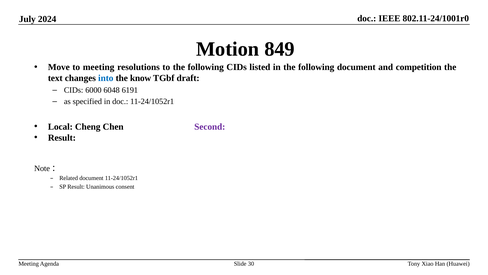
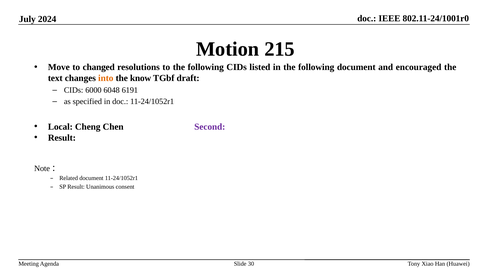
849: 849 -> 215 (280, 49)
to meeting: meeting -> changed (99, 67)
competition: competition -> encouraged (419, 67)
into colour: blue -> orange (106, 78)
